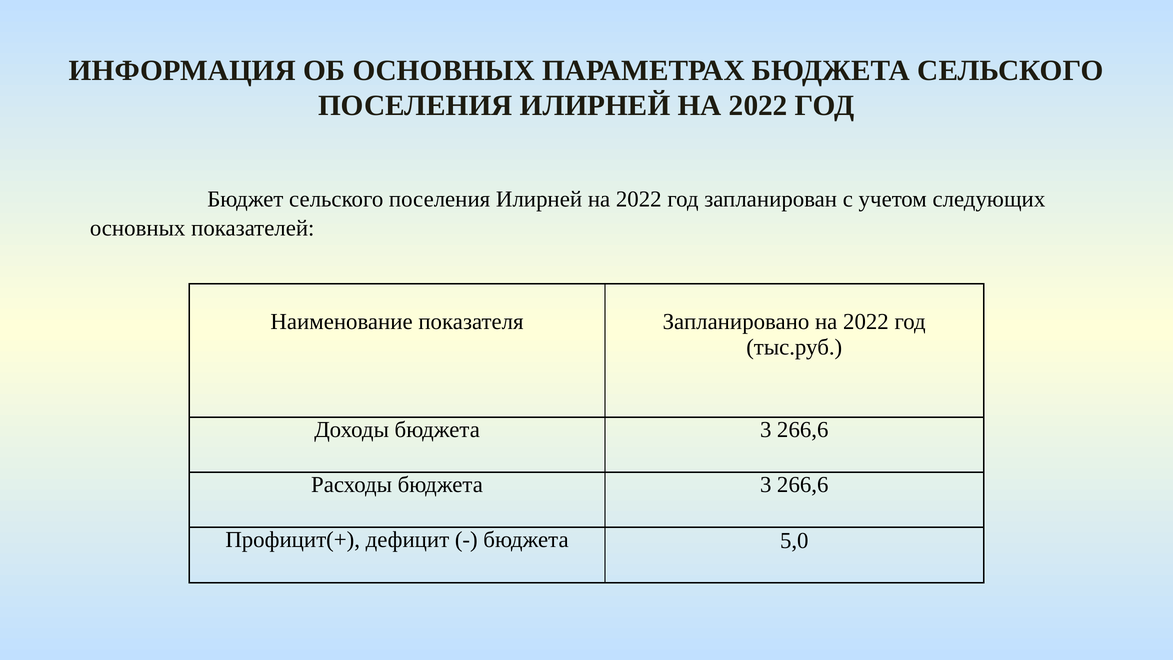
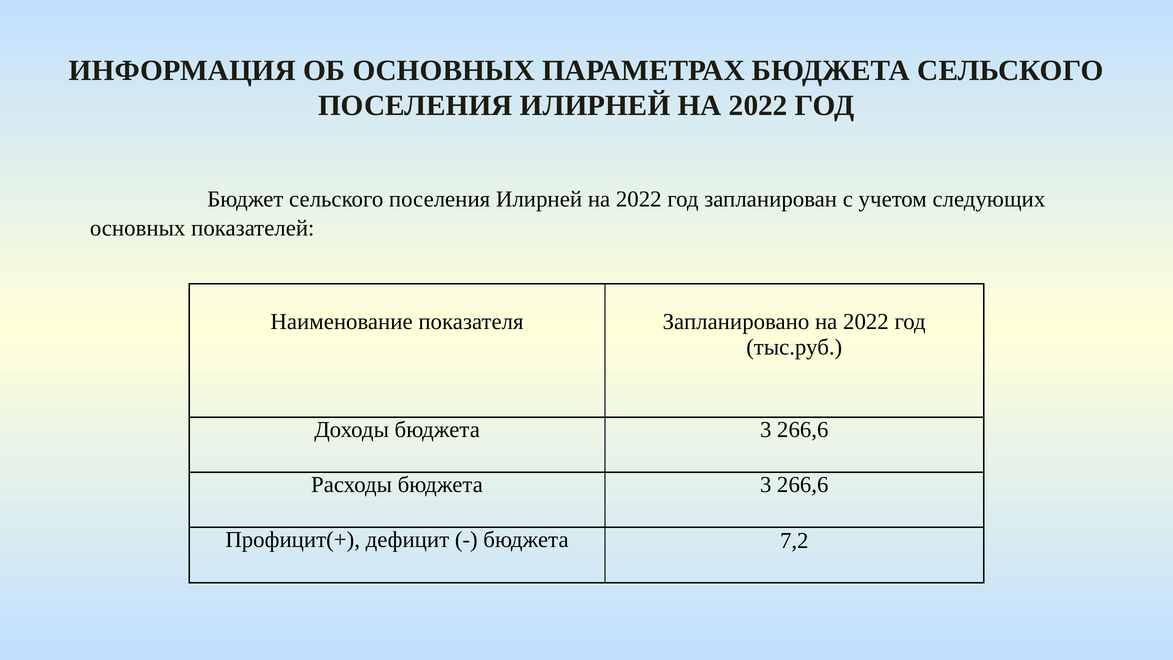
5,0: 5,0 -> 7,2 (794, 541)
